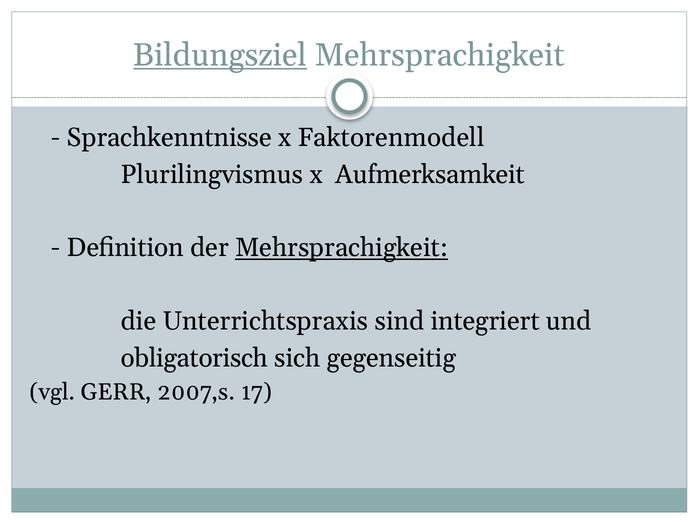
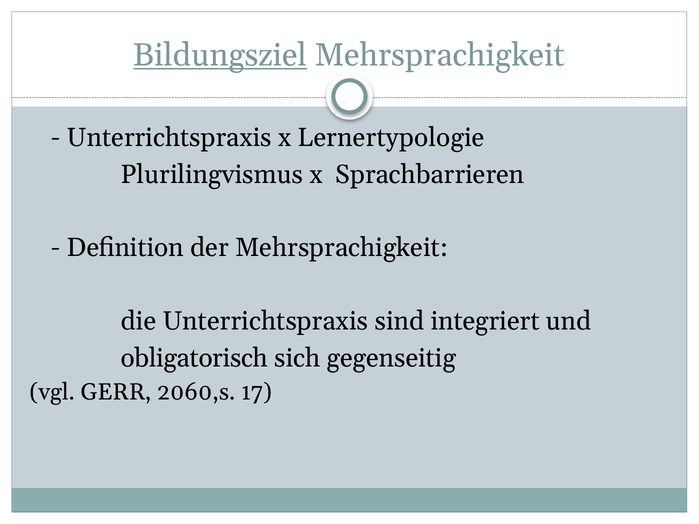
Sprachkenntnisse: Sprachkenntnisse -> Unterrichtspraxis (169, 138)
Faktorenmodell: Faktorenmodell -> Lernertypologie (391, 138)
Aufmerksamkeit: Aufmerksamkeit -> Sprachbarrieren (430, 174)
Mehrsprachigkeit underline: present -> none (342, 248)
2007,s: 2007,s -> 2060,s (196, 392)
